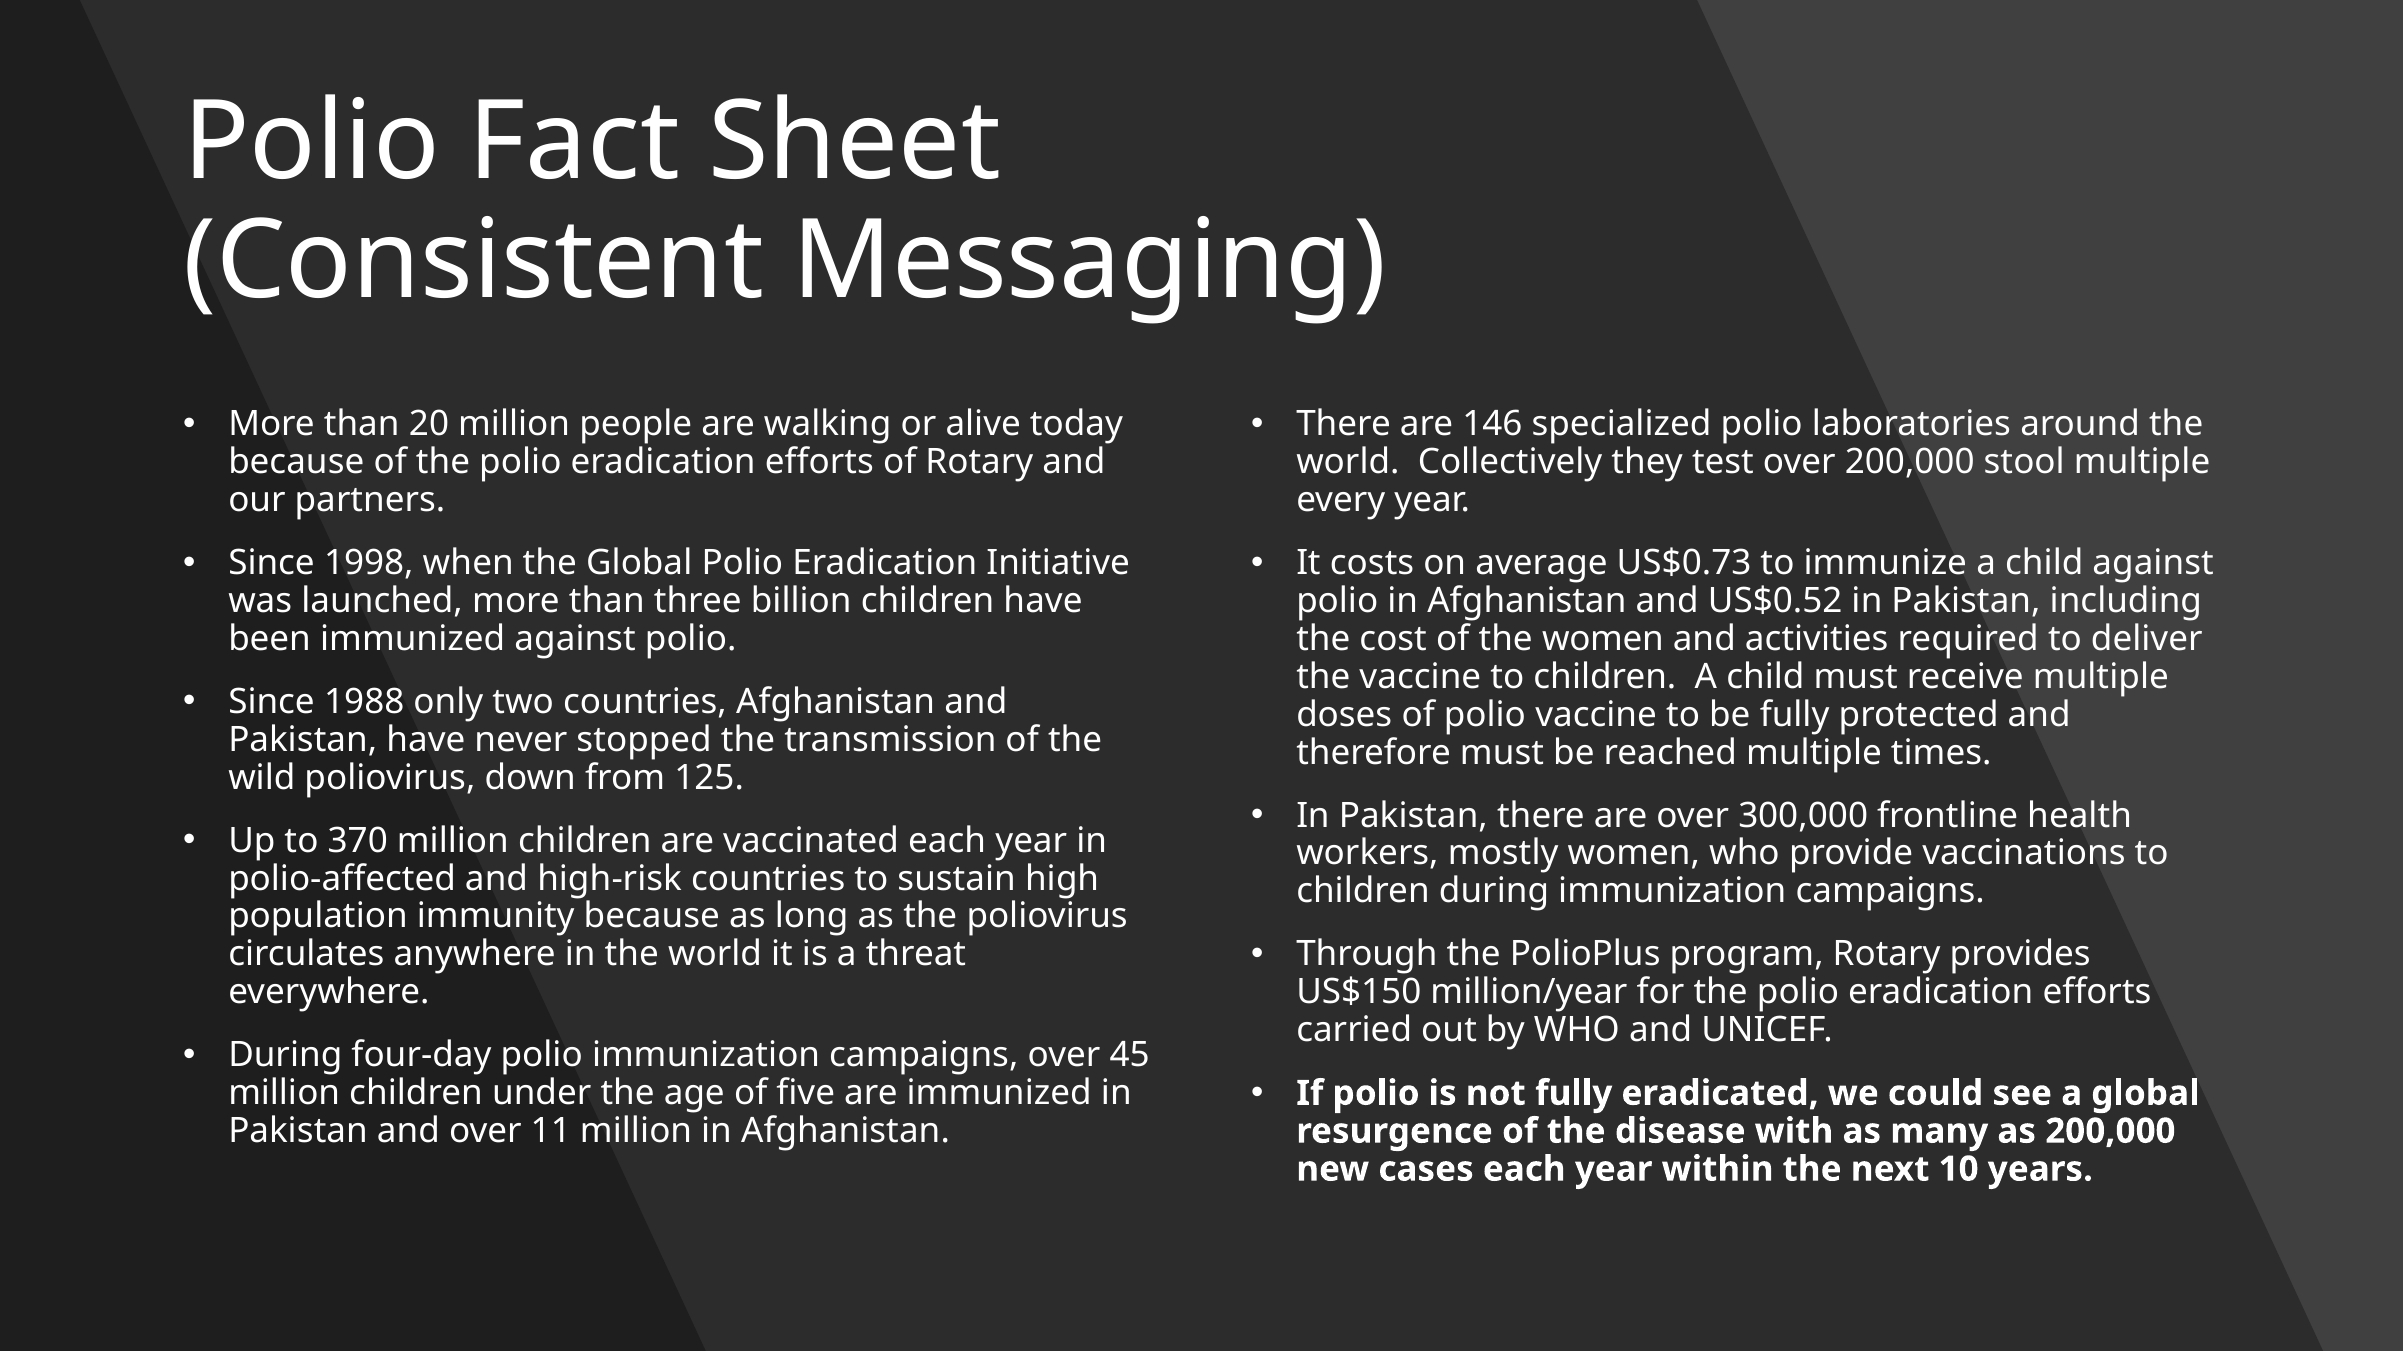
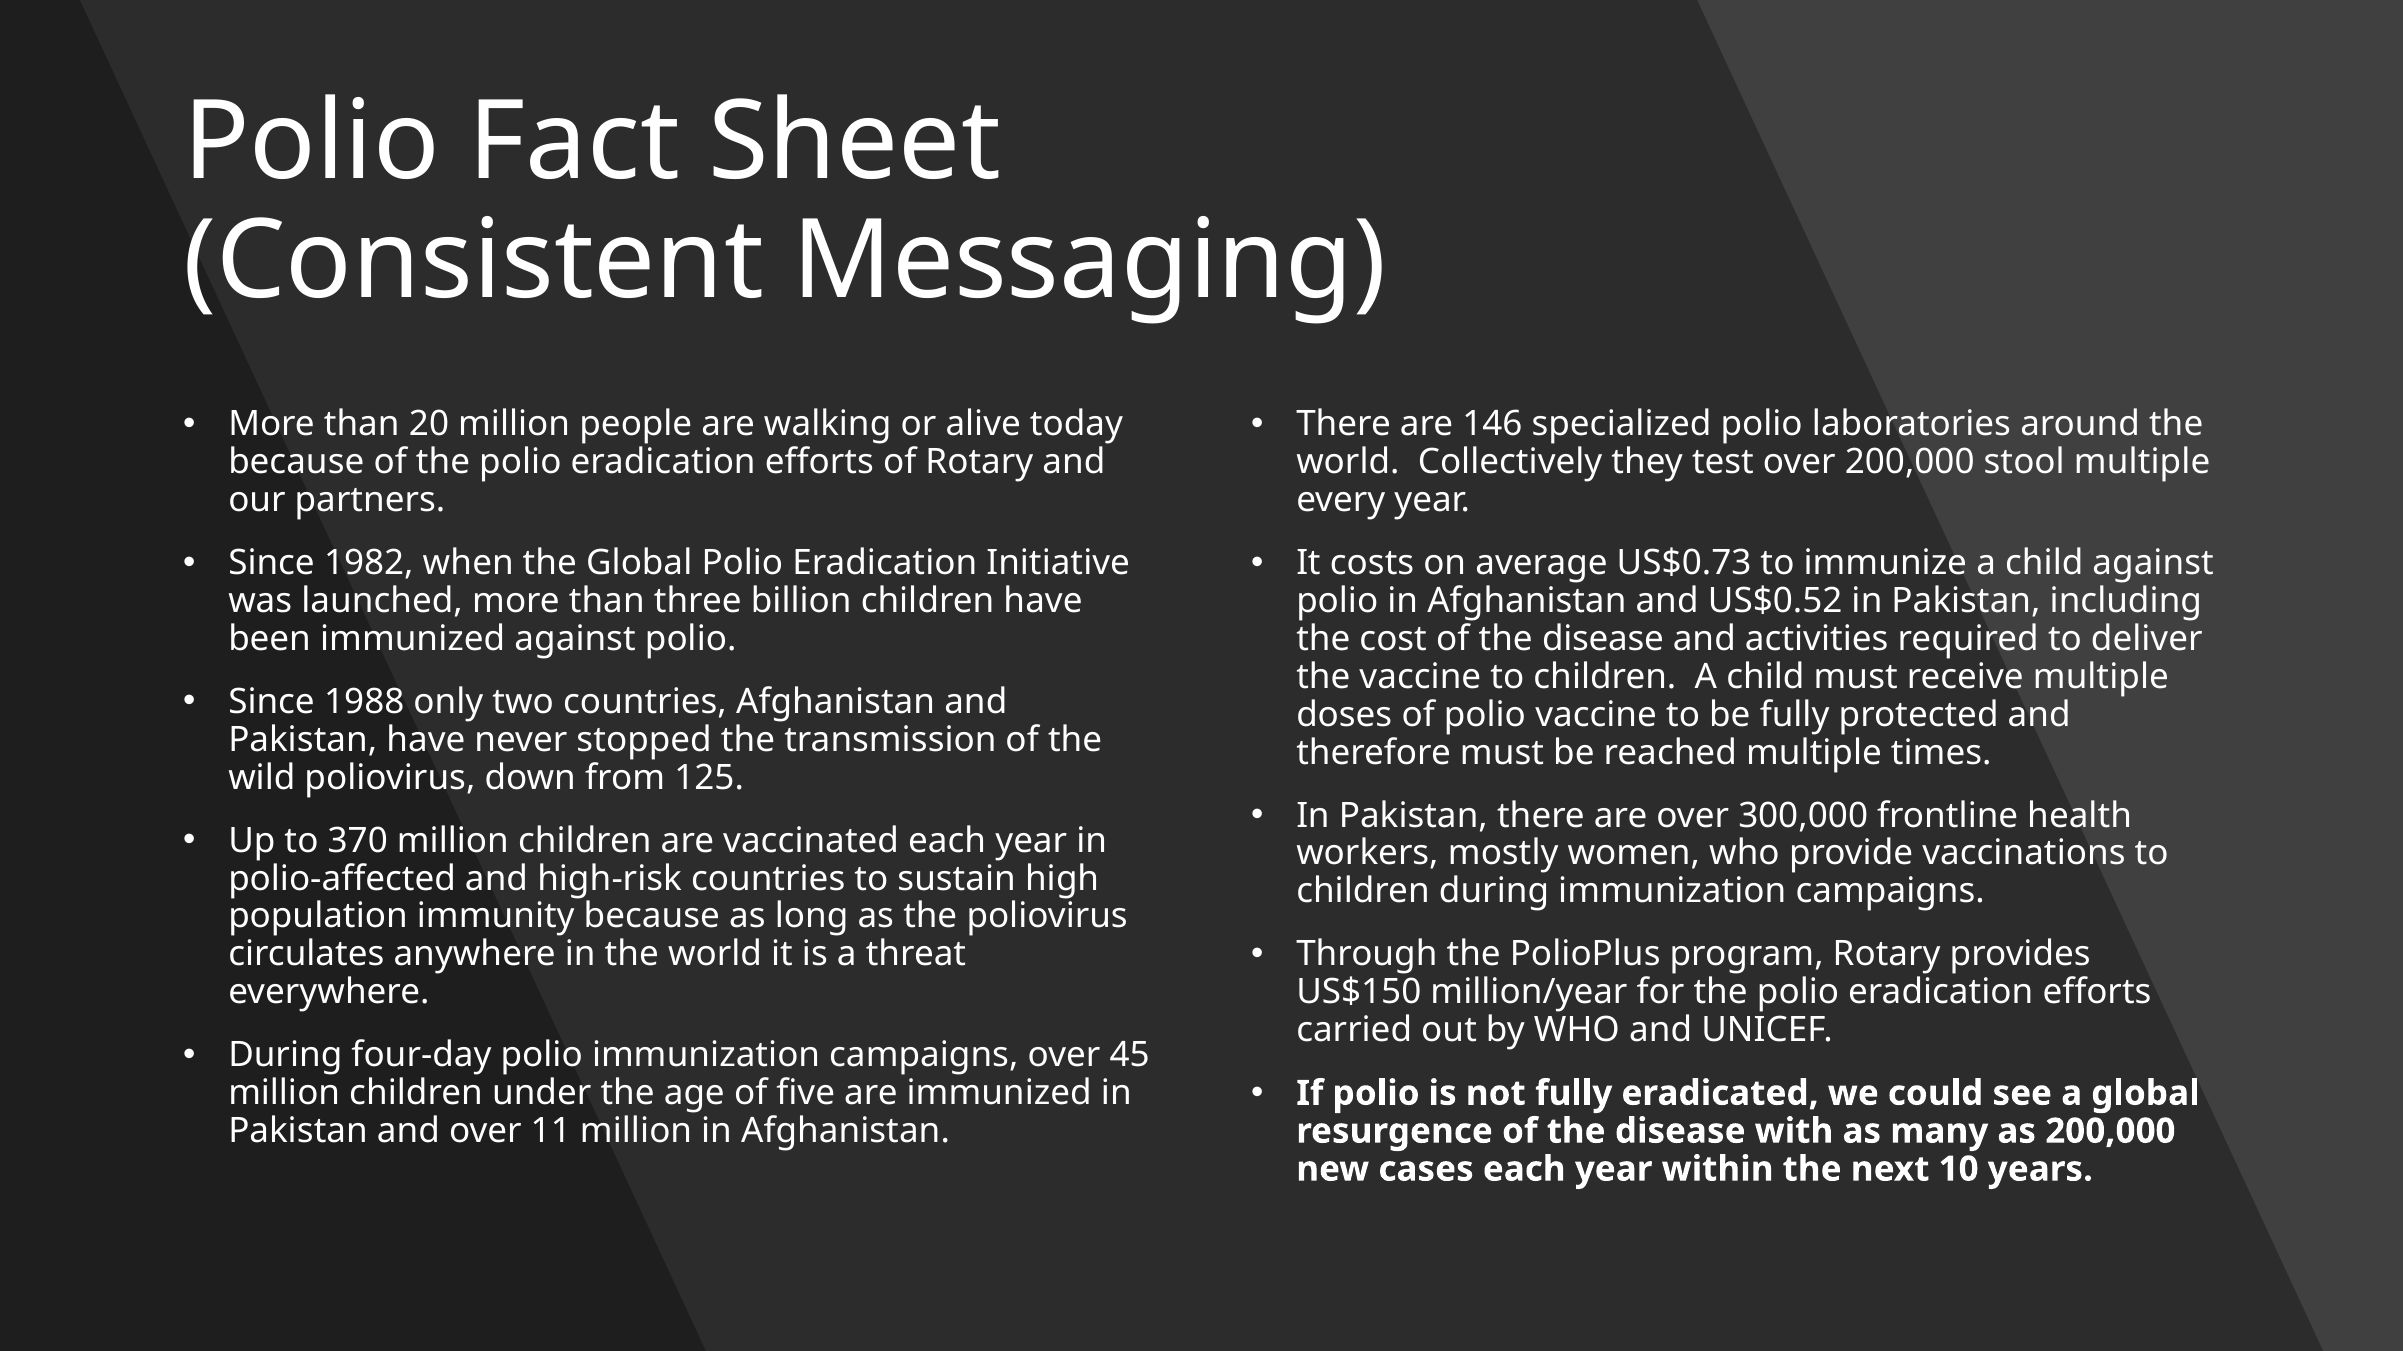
1998: 1998 -> 1982 (369, 563)
cost of the women: women -> disease (1603, 639)
